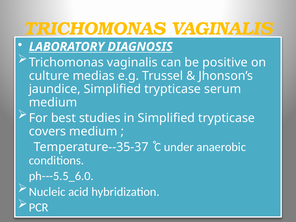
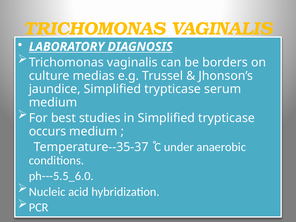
positive: positive -> borders (225, 62)
covers: covers -> occurs (47, 131)
